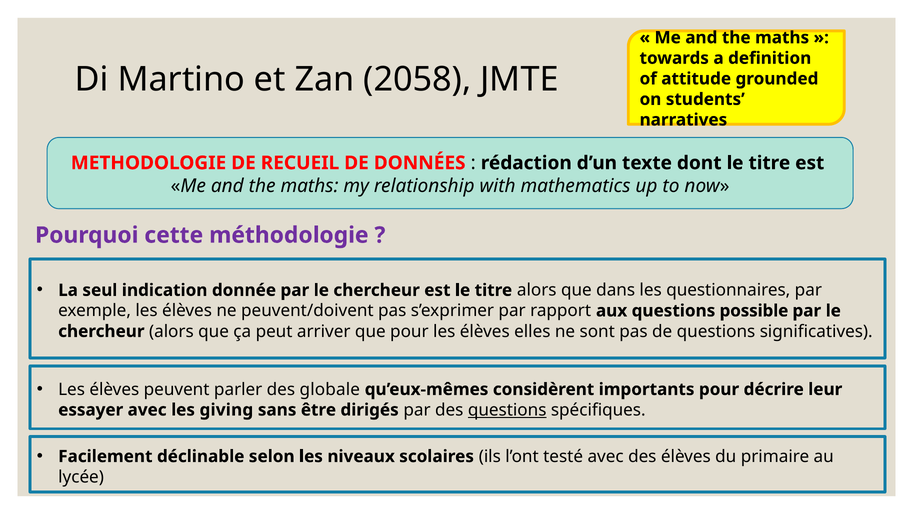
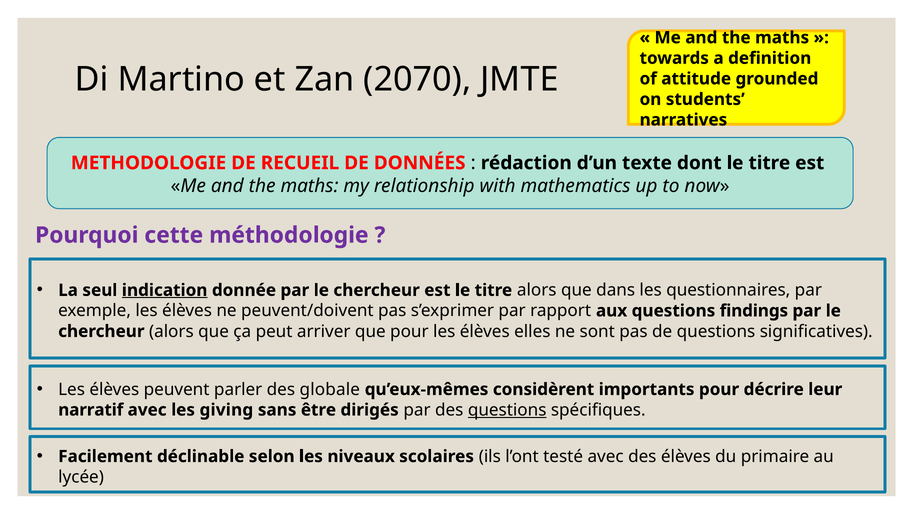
2058: 2058 -> 2070 (417, 80)
indication underline: none -> present (165, 290)
possible: possible -> findings (754, 311)
essayer: essayer -> narratif (91, 410)
